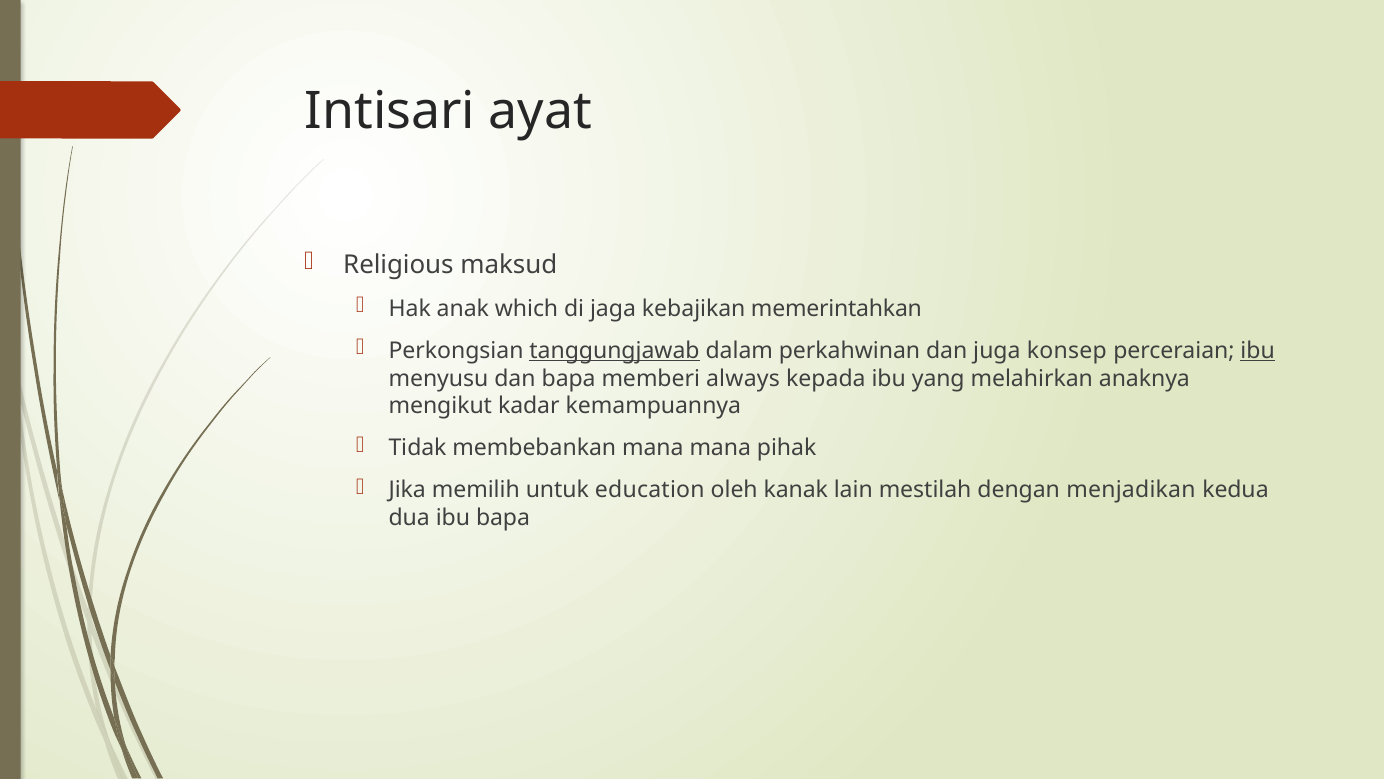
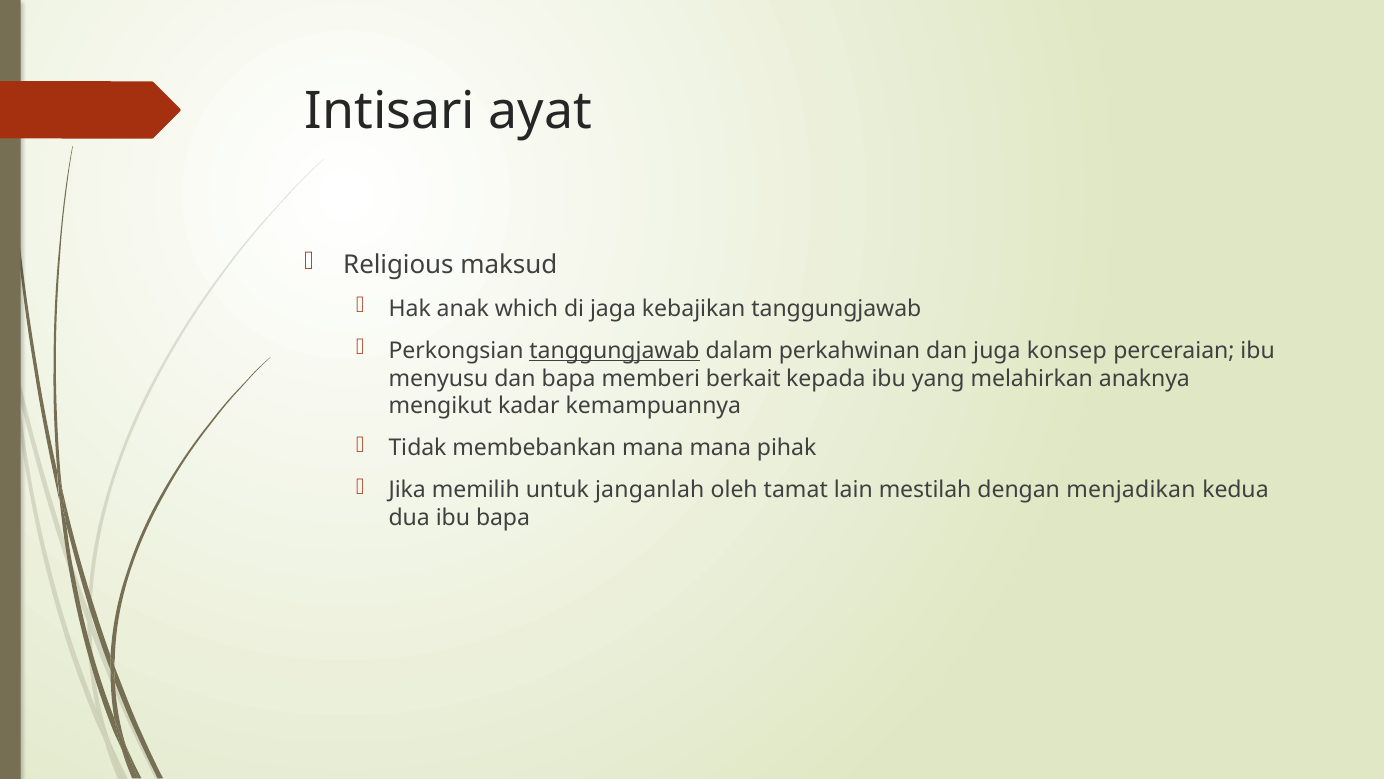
kebajikan memerintahkan: memerintahkan -> tanggungjawab (836, 308)
ibu underline: present -> none (1258, 351)
always: always -> berkait (743, 378)
education: education -> janganlah (650, 490)
kanak: kanak -> tamat (796, 490)
